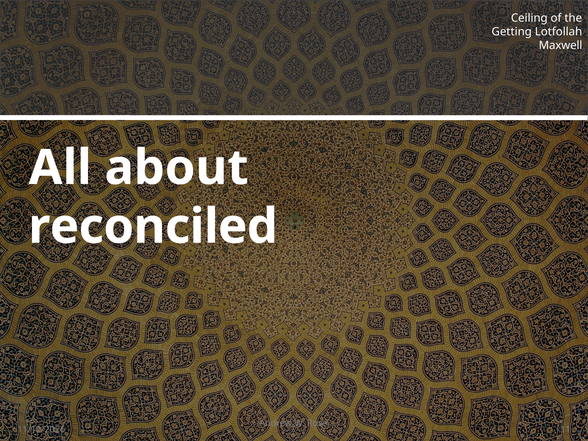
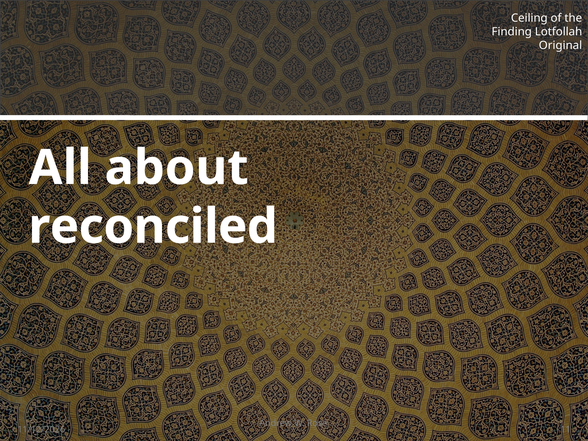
Getting: Getting -> Finding (512, 32)
Maxwell: Maxwell -> Original (560, 46)
